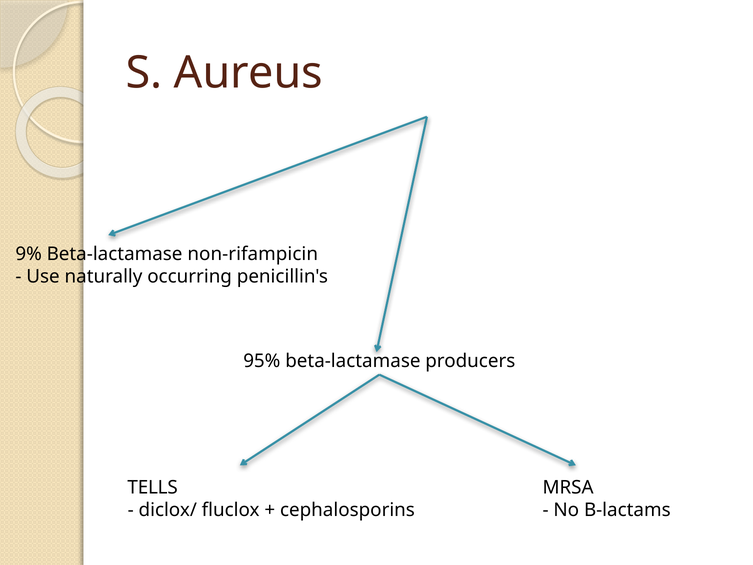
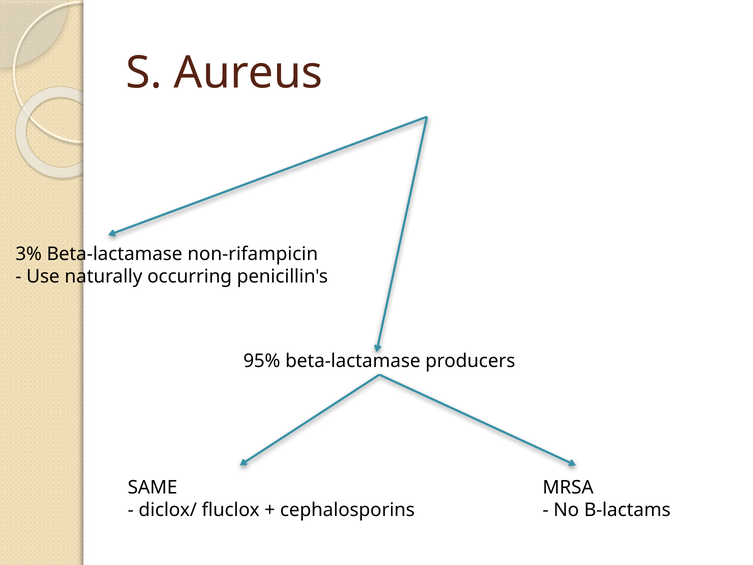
9%: 9% -> 3% (29, 254)
TELLS: TELLS -> SAME (153, 487)
